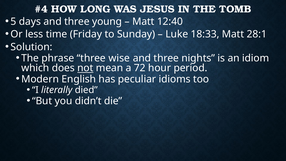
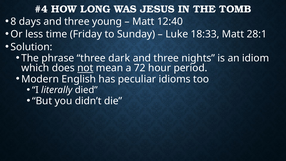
5: 5 -> 8 (13, 21)
wise: wise -> dark (119, 58)
